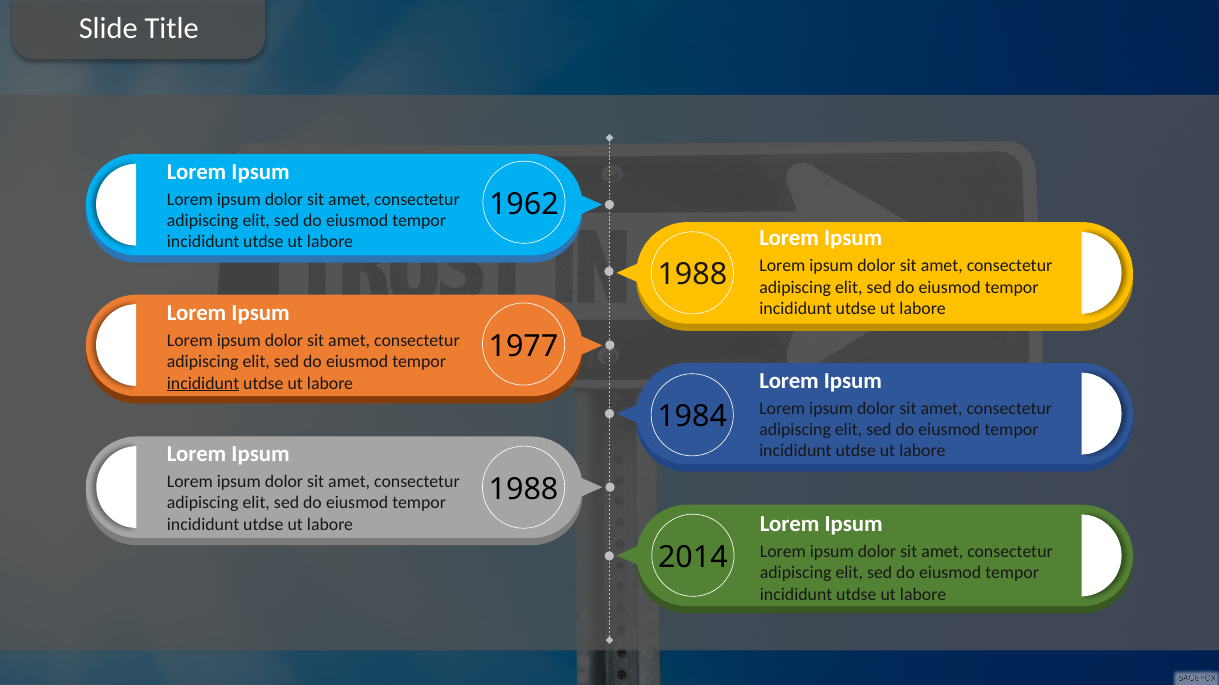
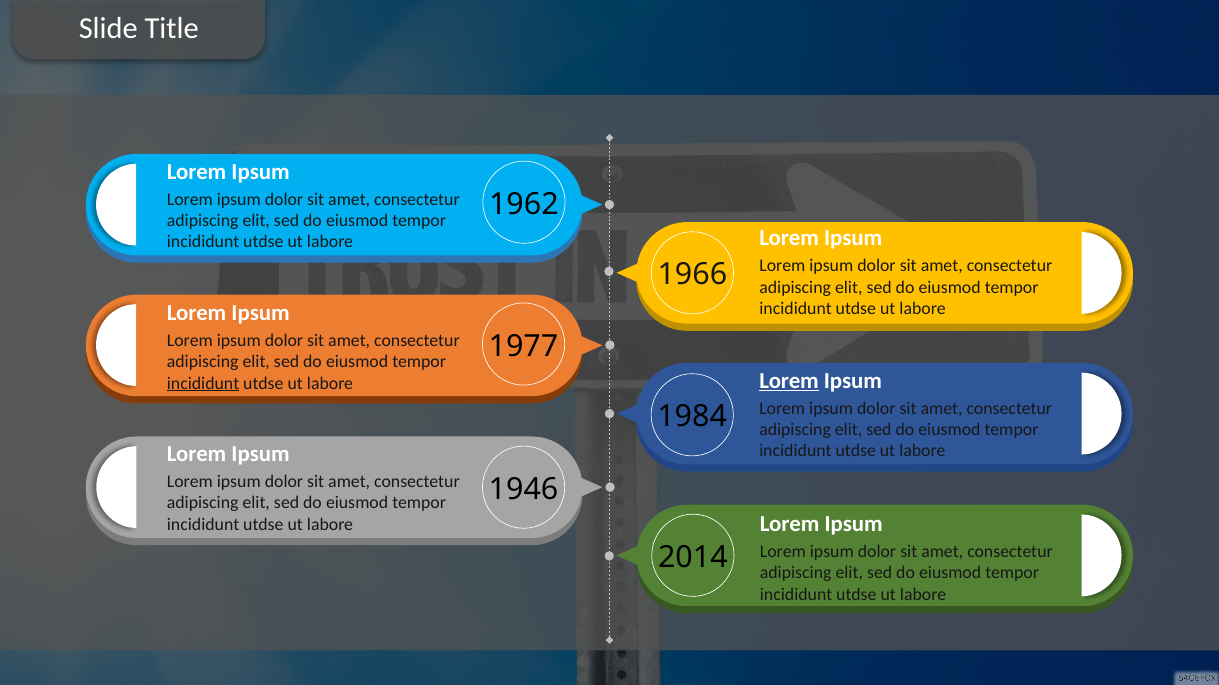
1988: 1988 -> 1966 (692, 275)
Lorem underline: none -> present (789, 381)
1988: 1988 -> 1946 (524, 490)
